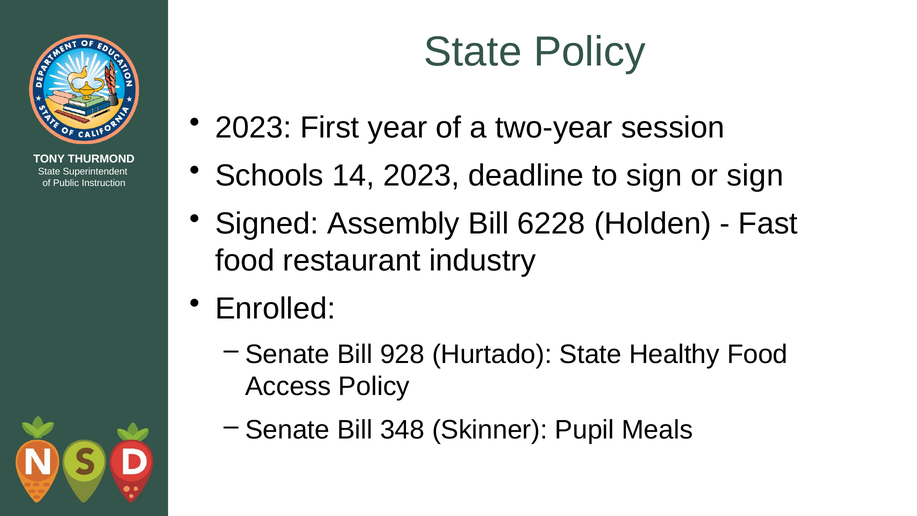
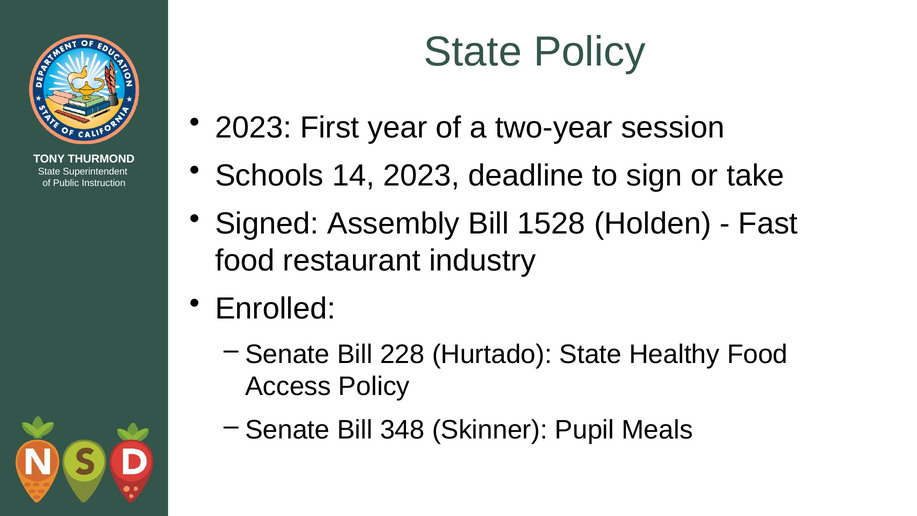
or sign: sign -> take (755, 176)
6228: 6228 -> 1528 (551, 224)
928: 928 -> 228 (402, 354)
